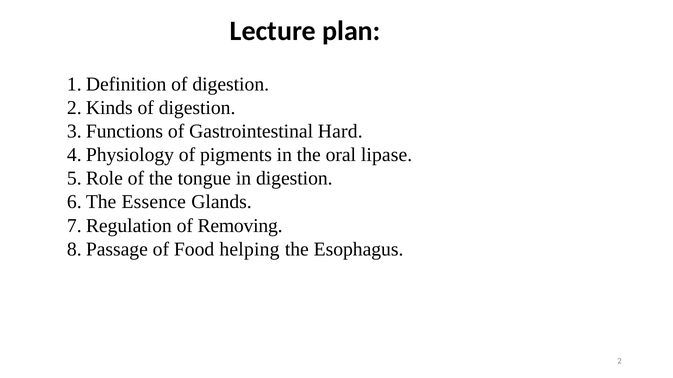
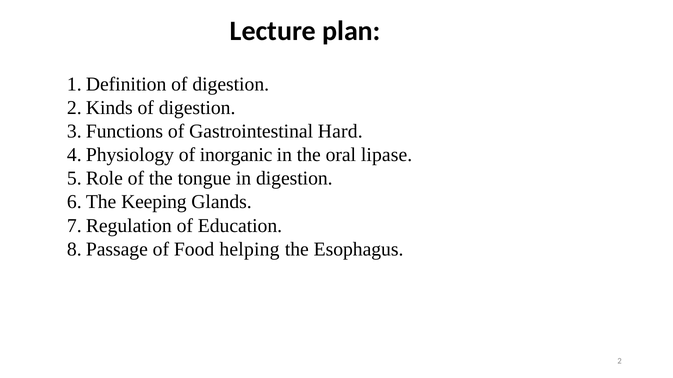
pigments: pigments -> inorganic (236, 155)
Essence: Essence -> Keeping (154, 202)
Removing: Removing -> Education (240, 226)
